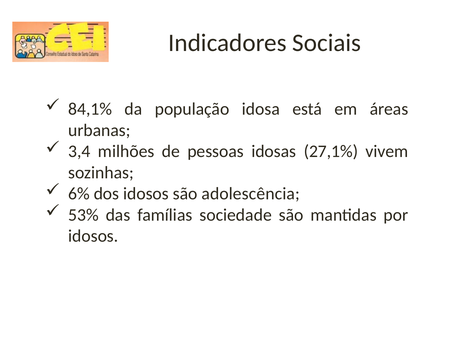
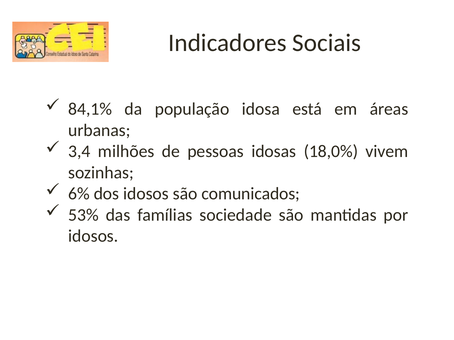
27,1%: 27,1% -> 18,0% (331, 152)
adolescência: adolescência -> comunicados (251, 194)
